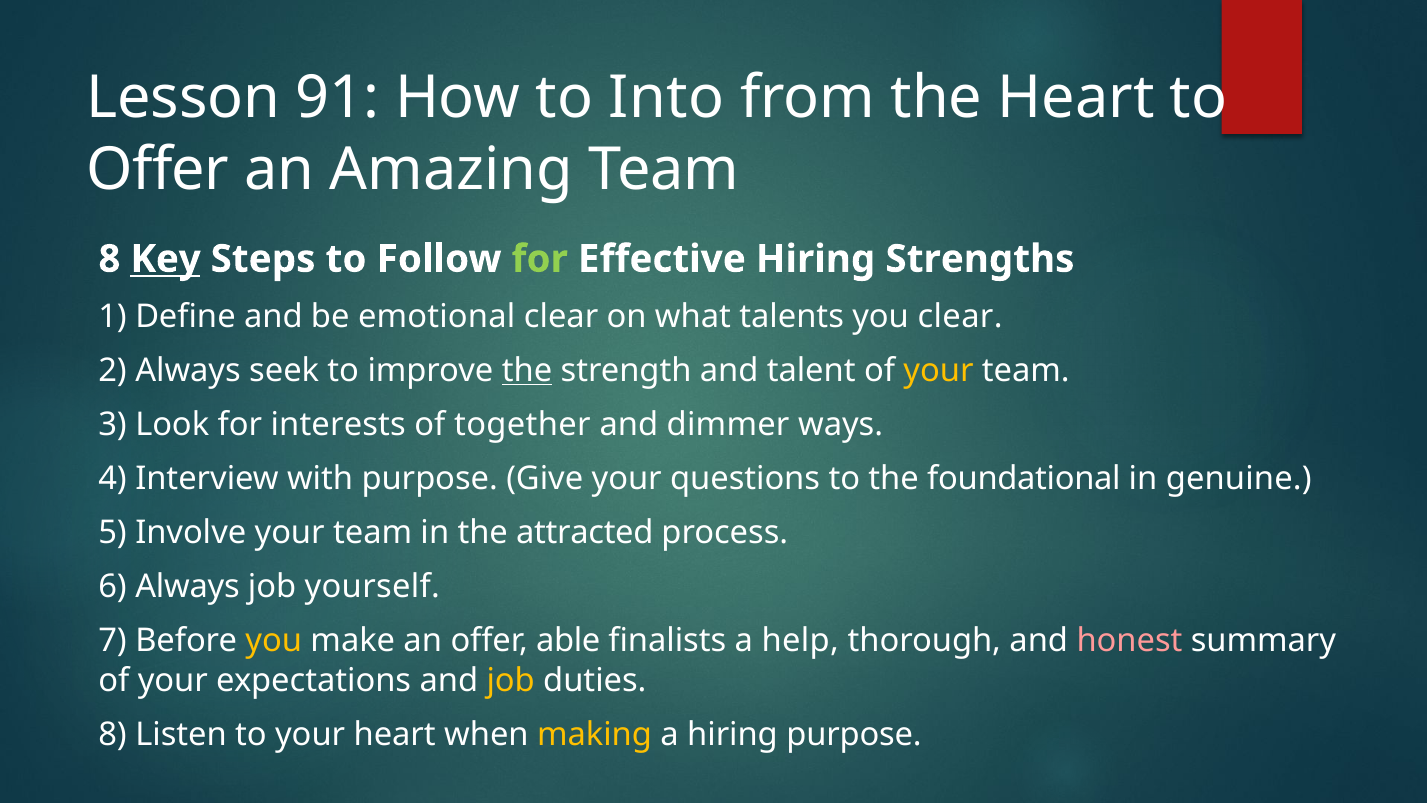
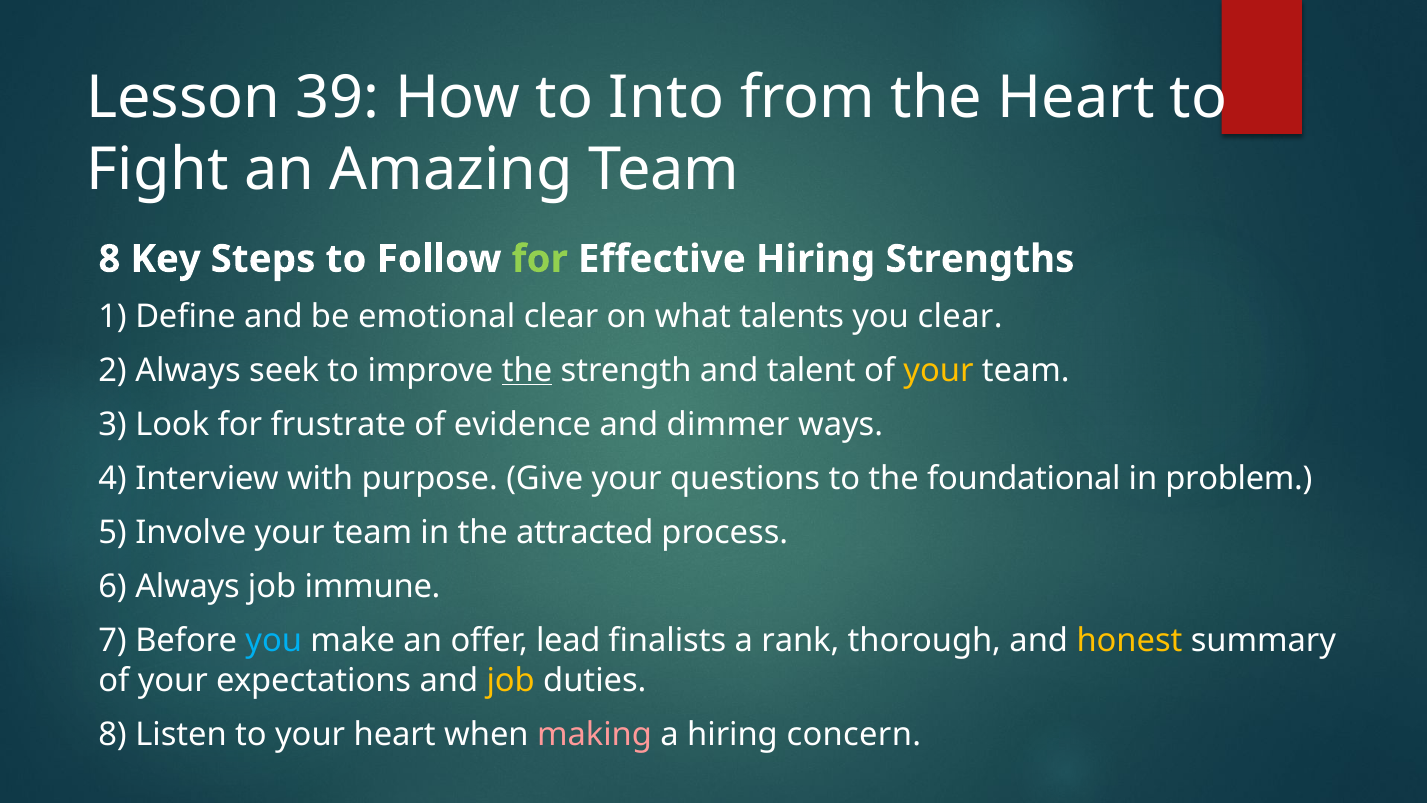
91: 91 -> 39 (338, 98)
Offer: Offer -> Fight (157, 170)
Key underline: present -> none (166, 259)
interests: interests -> frustrate (338, 424)
together: together -> evidence (523, 424)
genuine: genuine -> problem (1239, 478)
yourself: yourself -> immune (373, 587)
you colour: yellow -> light blue (274, 641)
able: able -> lead (568, 641)
help: help -> rank (800, 641)
honest colour: pink -> yellow (1130, 641)
making colour: yellow -> pink (595, 734)
hiring purpose: purpose -> concern (854, 734)
